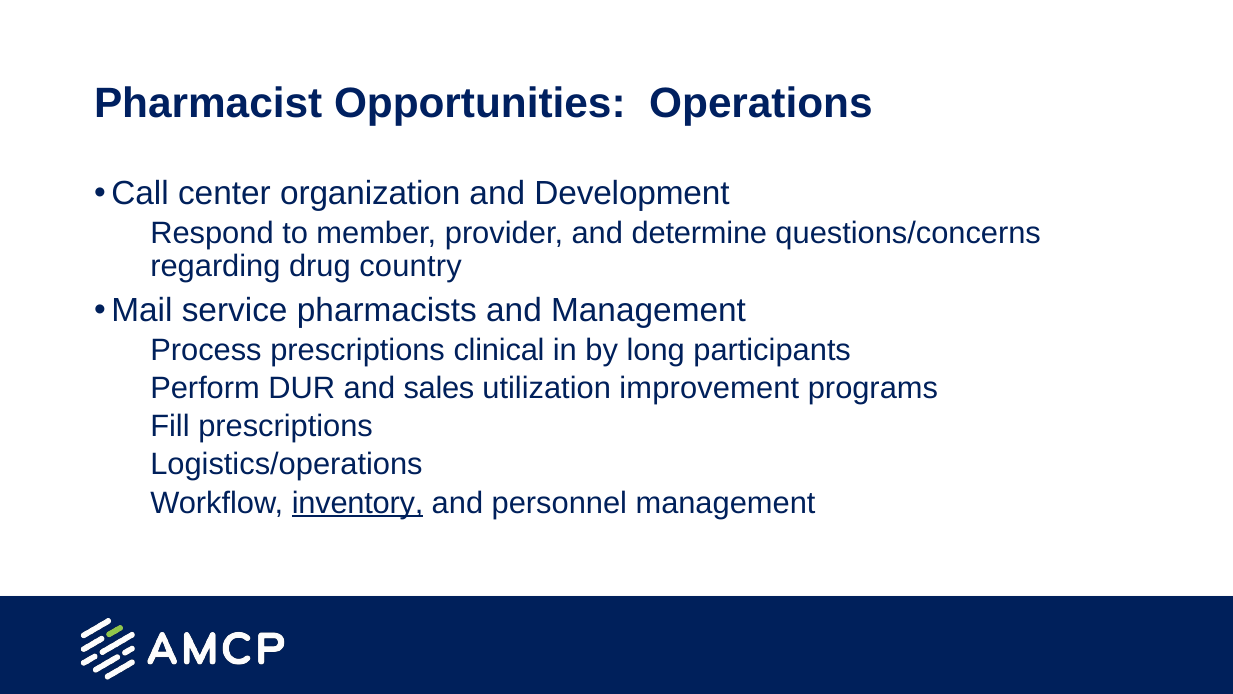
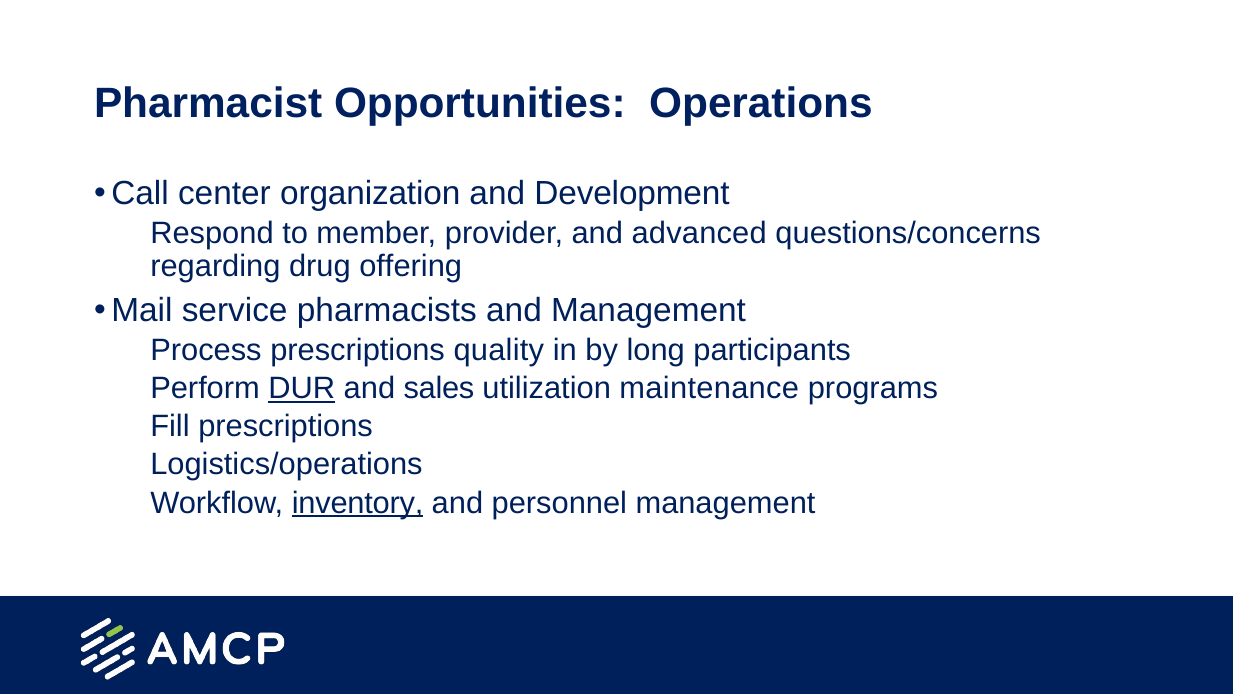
determine: determine -> advanced (699, 233)
country: country -> offering (411, 266)
clinical: clinical -> quality (499, 350)
DUR underline: none -> present (302, 388)
improvement: improvement -> maintenance (709, 388)
